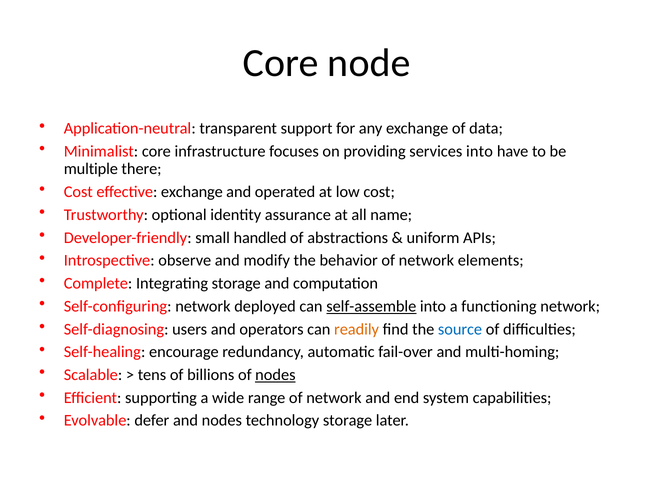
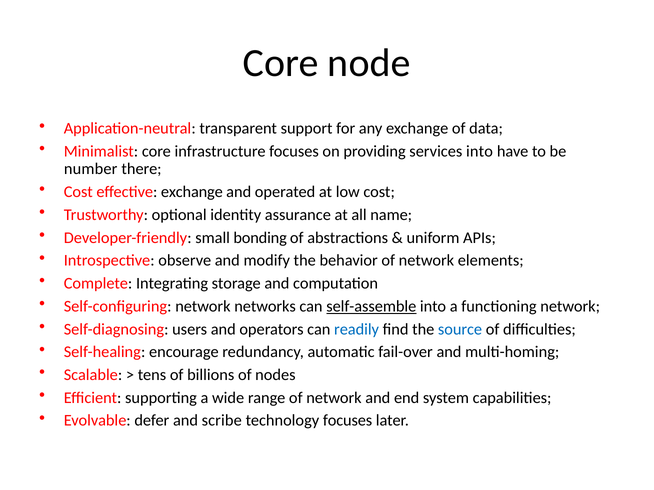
multiple: multiple -> number (91, 169)
handled: handled -> bonding (260, 238)
deployed: deployed -> networks (265, 307)
readily colour: orange -> blue (357, 329)
nodes underline: present -> none (275, 375)
and nodes: nodes -> scribe (222, 421)
technology storage: storage -> focuses (348, 421)
